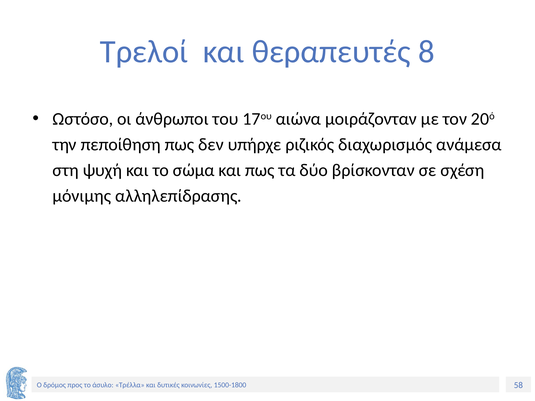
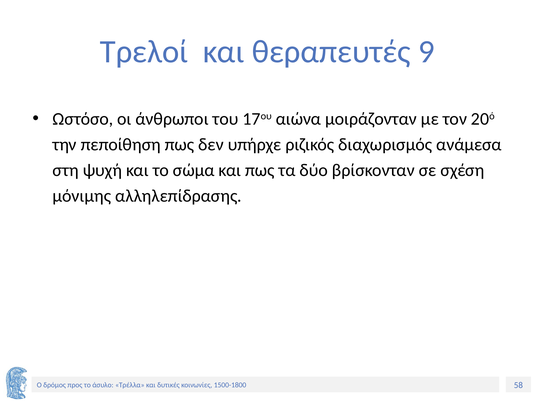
8: 8 -> 9 (426, 52)
